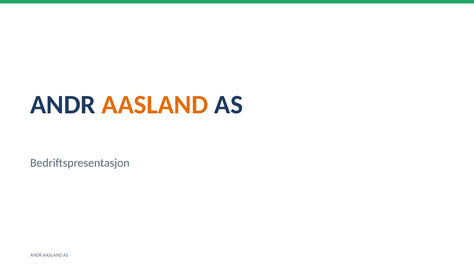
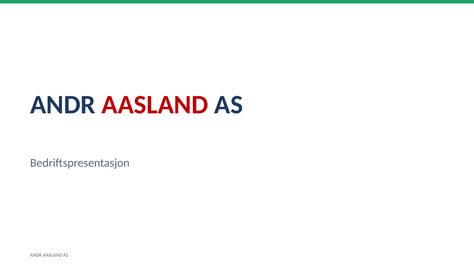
AASLAND colour: orange -> red (155, 105)
